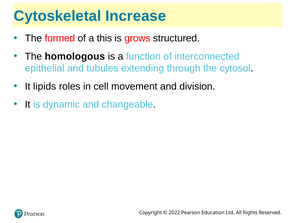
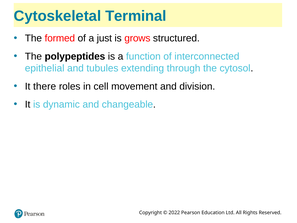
Increase: Increase -> Terminal (136, 16)
this: this -> just (104, 38)
homologous: homologous -> polypeptides (75, 56)
lipids: lipids -> there (45, 86)
